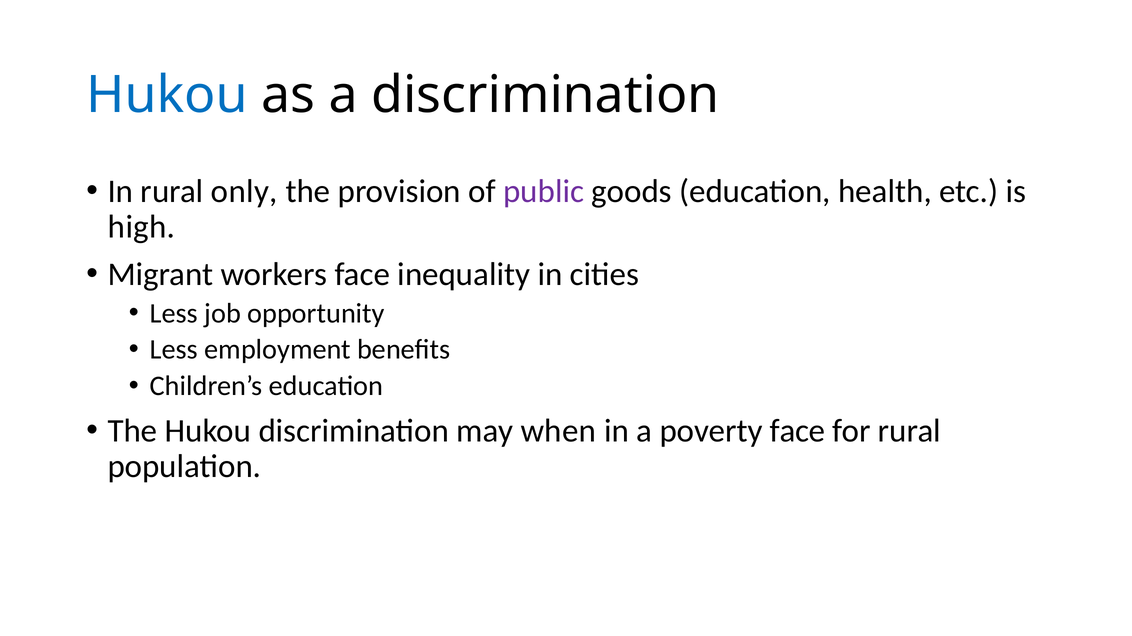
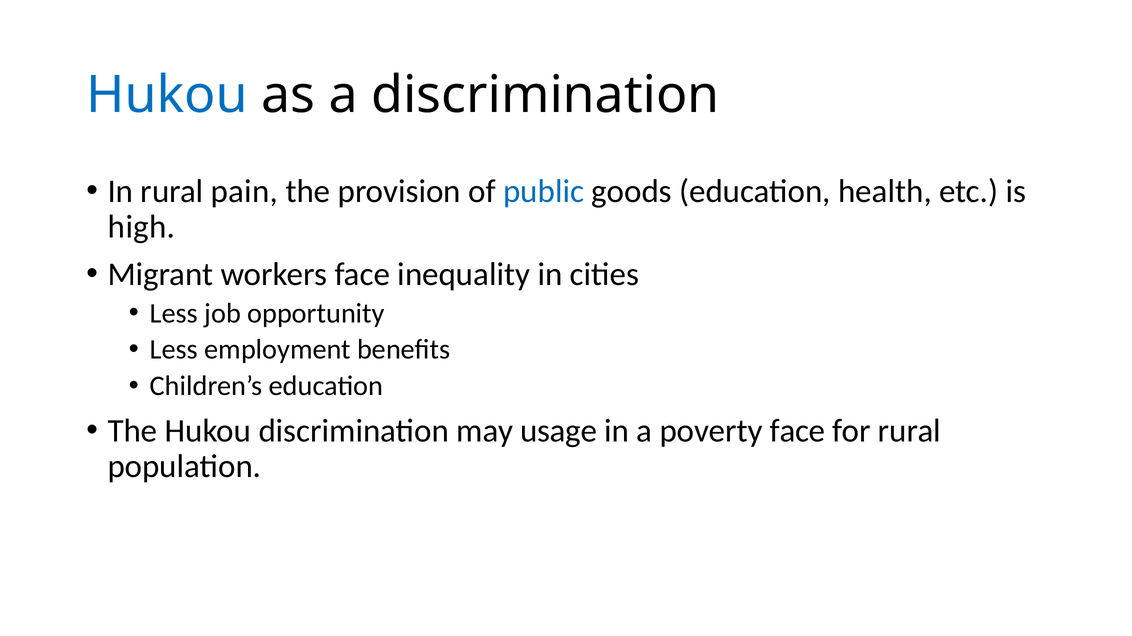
only: only -> pain (244, 191)
public colour: purple -> blue (544, 191)
when: when -> usage (559, 431)
